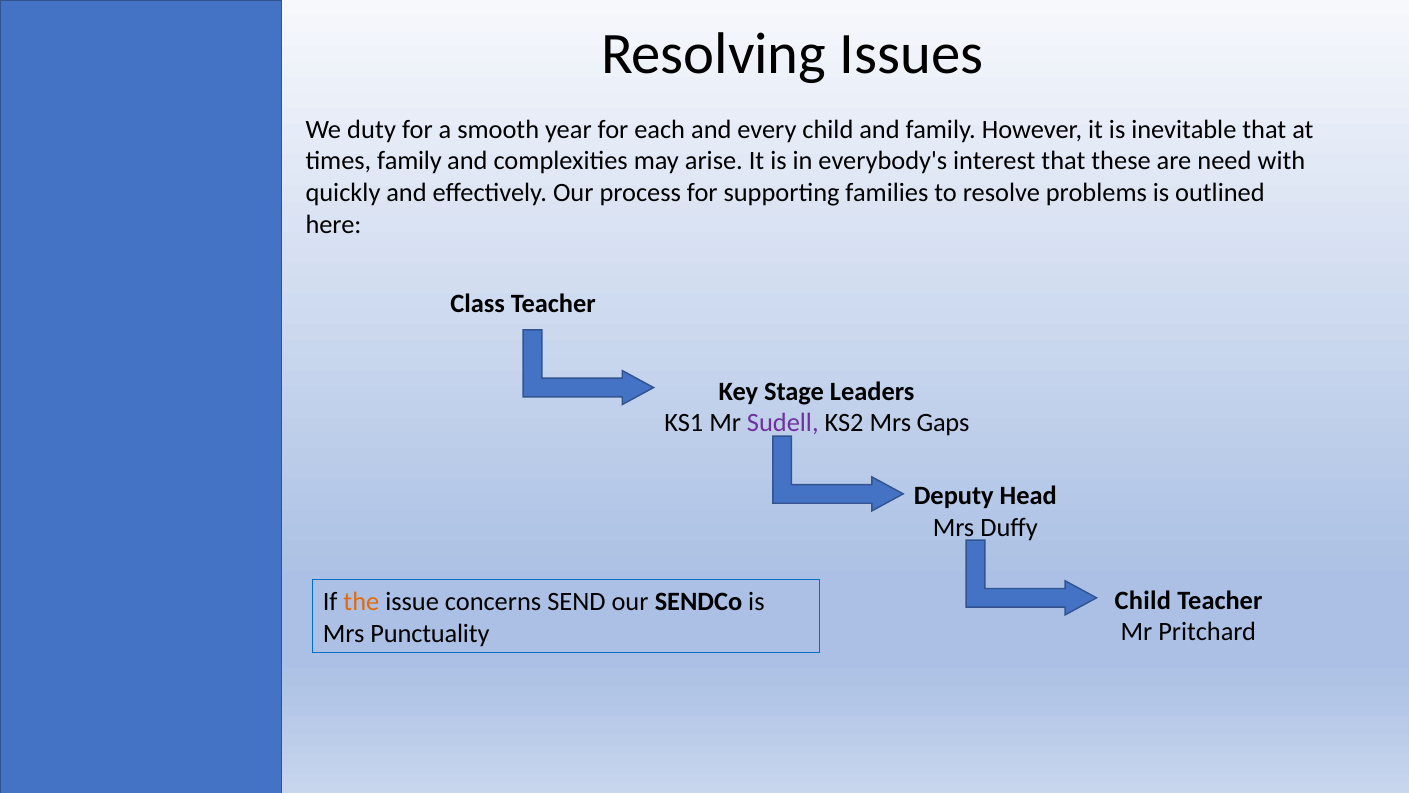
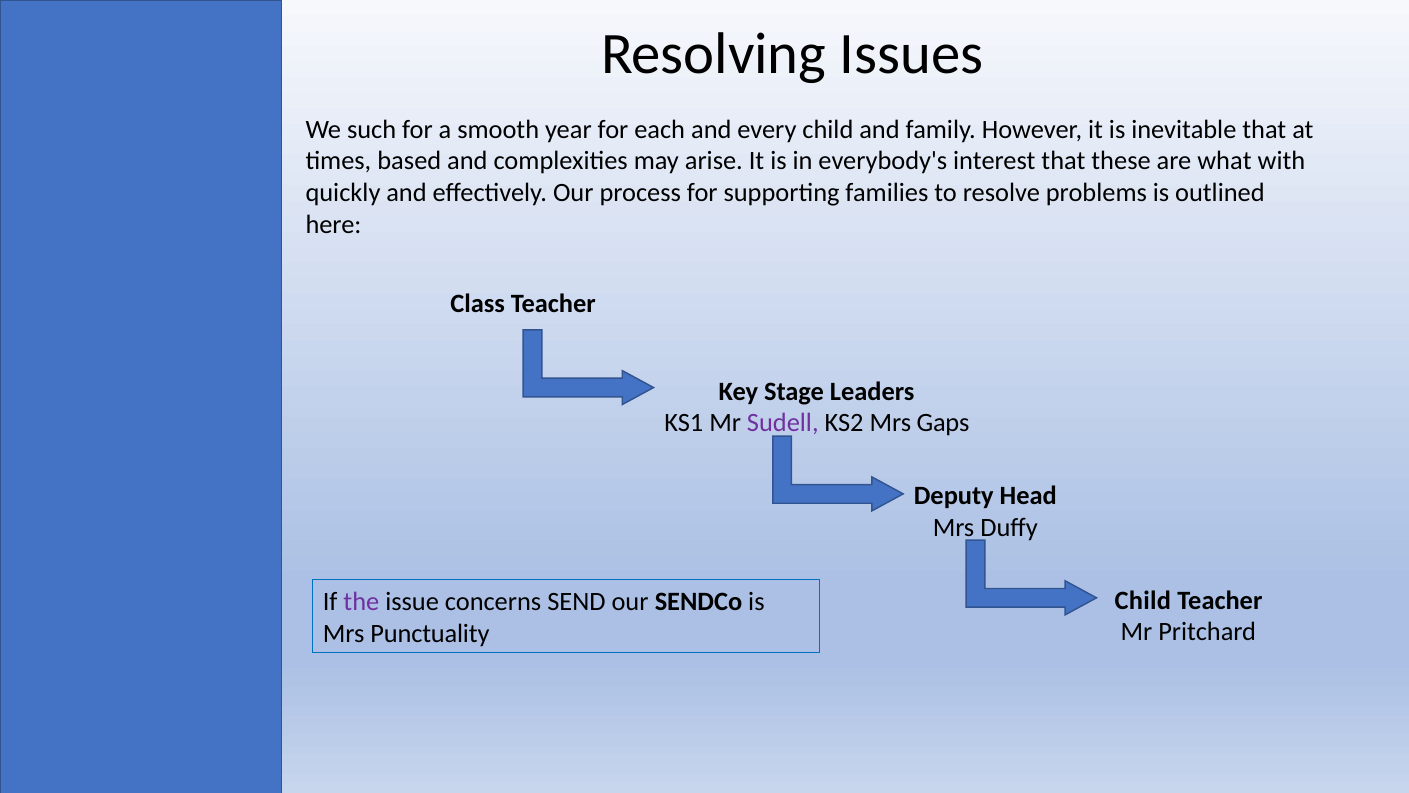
duty: duty -> such (372, 129)
times family: family -> based (409, 161)
need: need -> what (1224, 161)
the colour: orange -> purple (361, 602)
